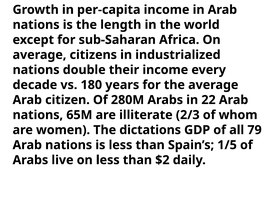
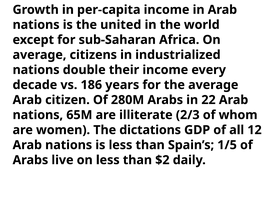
length: length -> united (121, 25)
180: 180 -> 186 (91, 85)
79: 79 -> 12 (255, 130)
